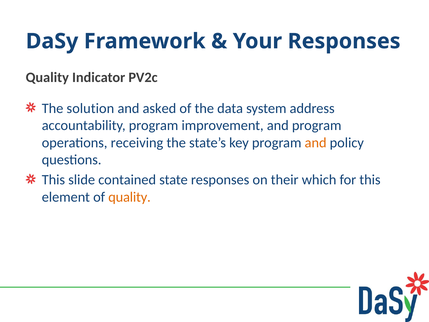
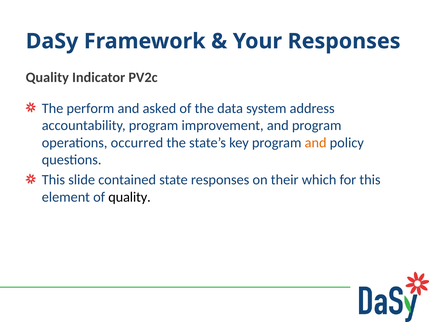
solution: solution -> perform (90, 108)
receiving: receiving -> occurred (137, 143)
quality colour: orange -> black (130, 197)
